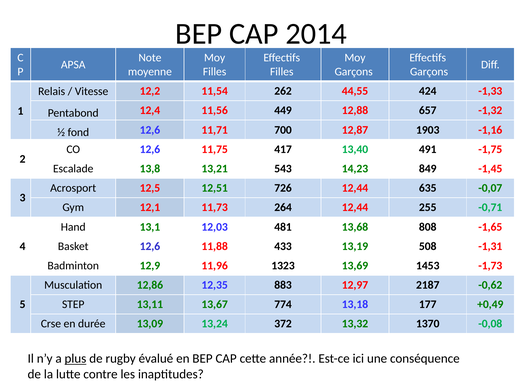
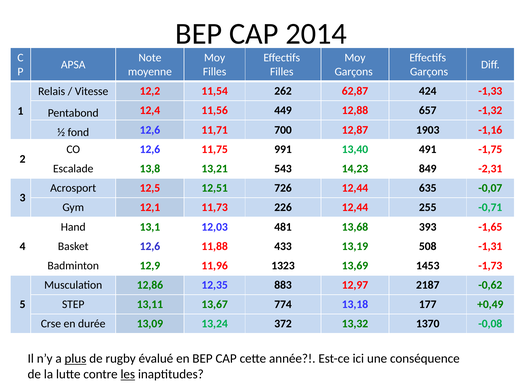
44,55: 44,55 -> 62,87 (355, 91)
417: 417 -> 991 (283, 149)
-1,45: -1,45 -> -2,31 (490, 169)
264: 264 -> 226 (283, 207)
808: 808 -> 393 (428, 227)
les underline: none -> present (128, 374)
